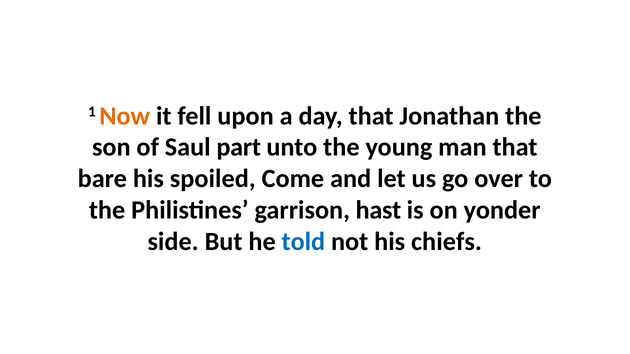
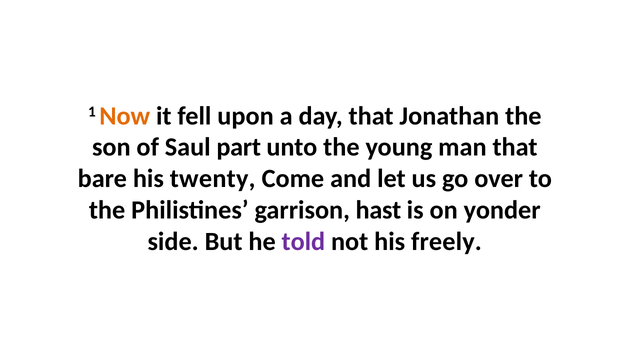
spoiled: spoiled -> twenty (213, 179)
told colour: blue -> purple (303, 242)
chiefs: chiefs -> freely (446, 242)
